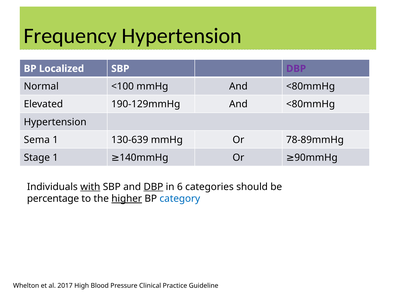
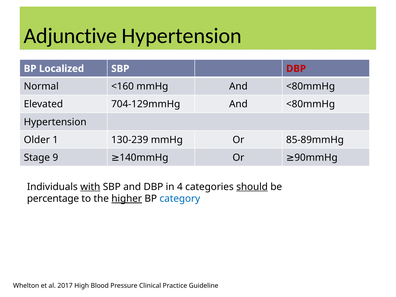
Frequency: Frequency -> Adjunctive (70, 36)
DBP colour: purple -> red (296, 69)
<100: <100 -> <160 (123, 86)
190-129mmHg: 190-129mmHg -> 704-129mmHg (146, 104)
Sema: Sema -> Older (37, 140)
130-639: 130-639 -> 130-239 (130, 140)
78-89mmHg: 78-89mmHg -> 85-89mmHg (315, 140)
Stage 1: 1 -> 9 (55, 158)
DBP underline: present -> none (153, 187)
6: 6 -> 4 (180, 187)
should underline: none -> present (252, 187)
